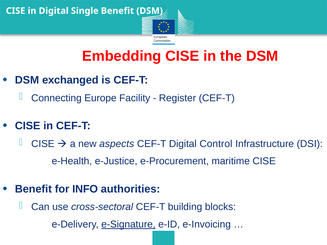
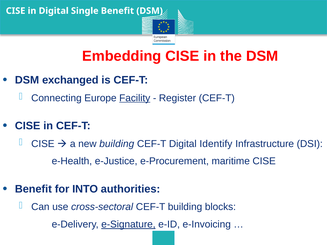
Facility underline: none -> present (135, 98)
new aspects: aspects -> building (117, 144)
Control: Control -> Identify (216, 144)
INFO: INFO -> INTO (85, 189)
